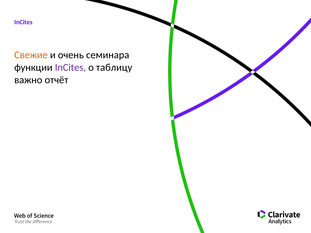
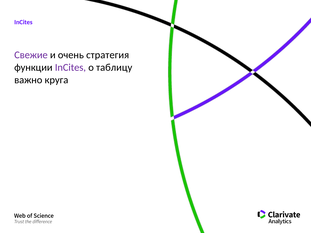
Свежие colour: orange -> purple (31, 55)
семинара: семинара -> стратегия (108, 55)
отчёт: отчёт -> круга (56, 80)
